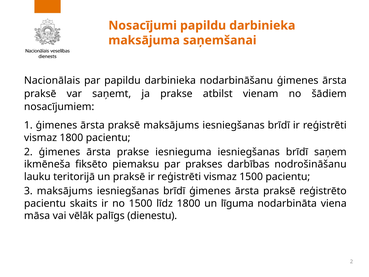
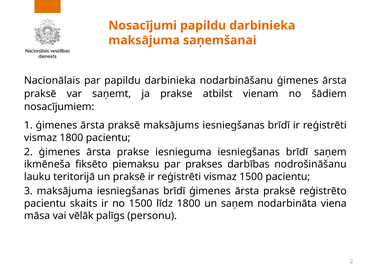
3 maksājums: maksājums -> maksājuma (65, 191)
un līguma: līguma -> saņem (237, 203)
dienestu: dienestu -> personu (152, 216)
